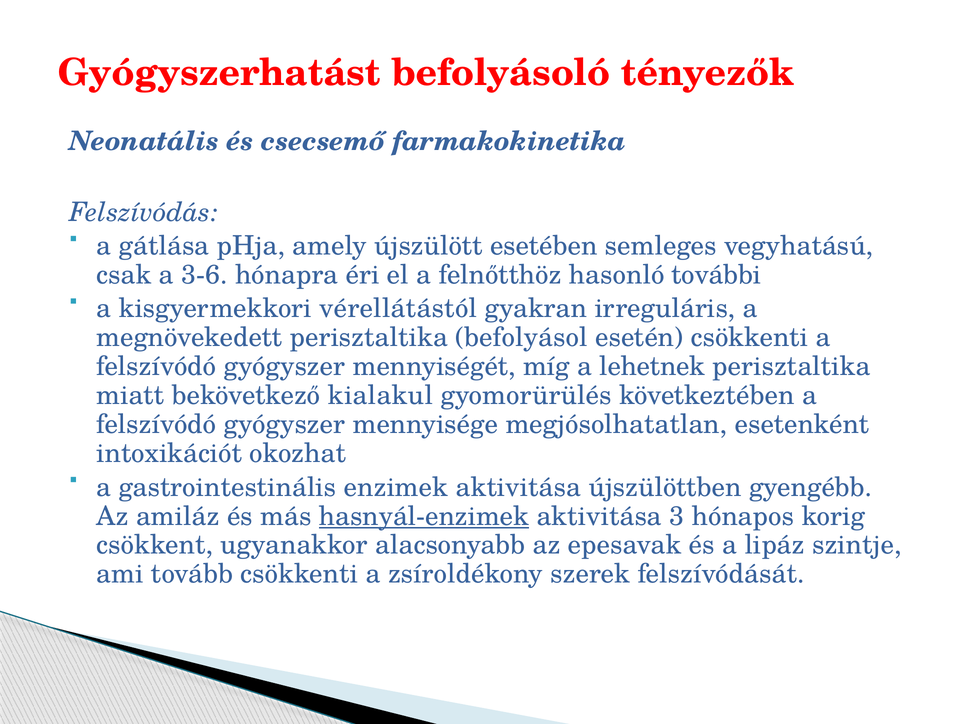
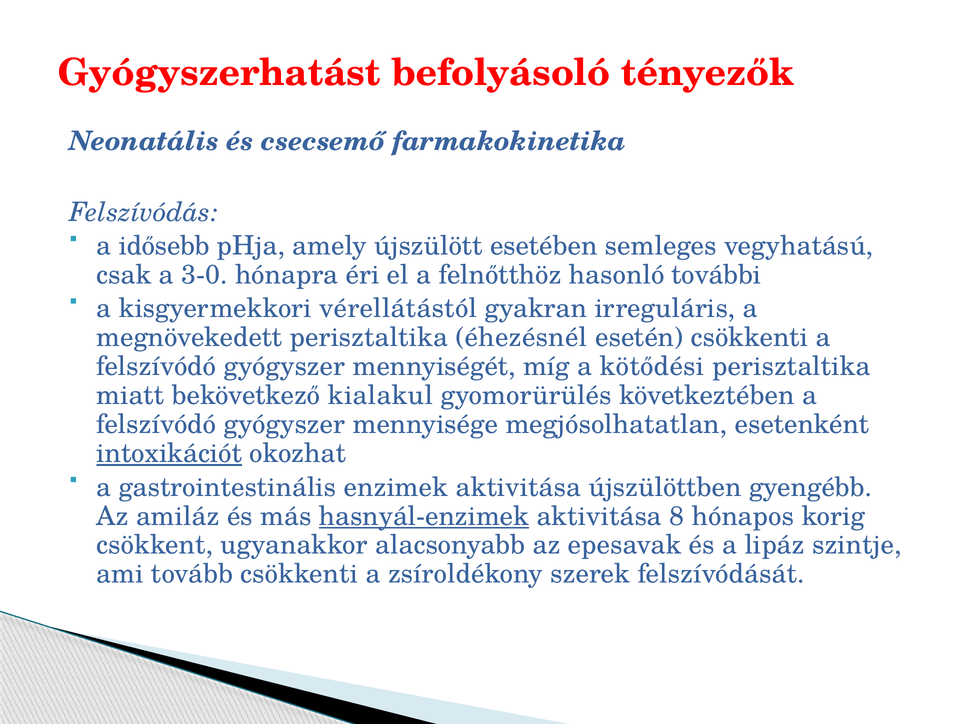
gátlása: gátlása -> idősebb (164, 246)
3-6: 3-6 -> 3-0 (204, 275)
befolyásol: befolyásol -> éhezésnél (521, 337)
lehetnek: lehetnek -> kötődési (652, 366)
intoxikációt underline: none -> present (169, 453)
3: 3 -> 8 (677, 516)
